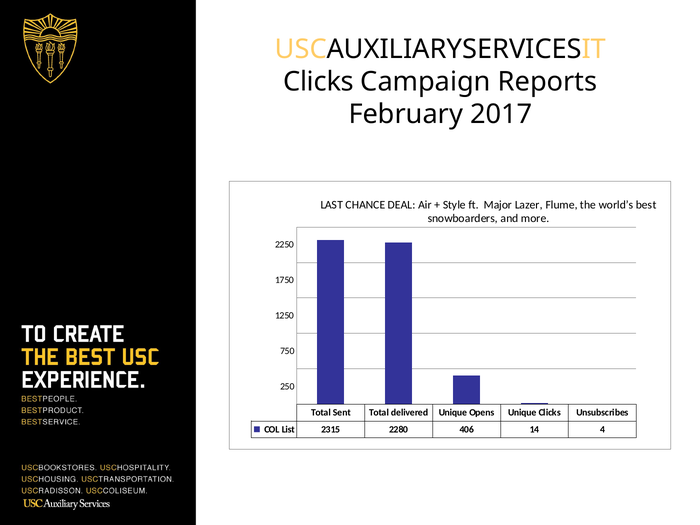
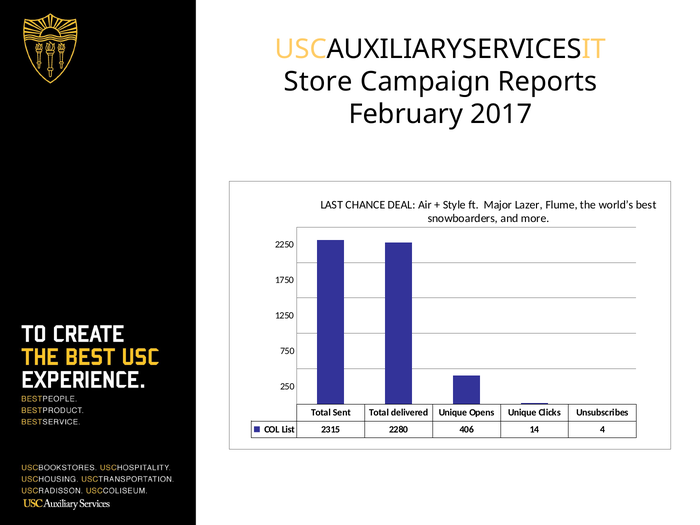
Clicks: Clicks -> Store (318, 82)
